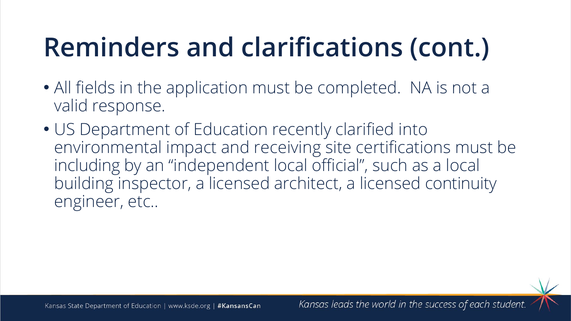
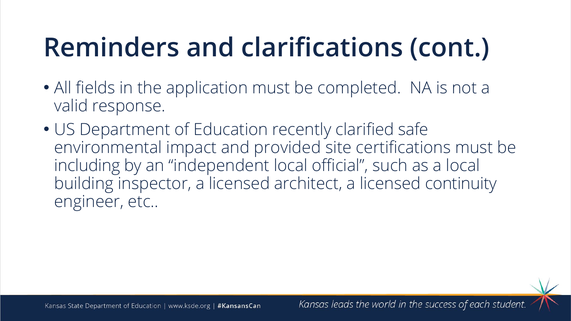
into: into -> safe (413, 130)
receiving: receiving -> provided (288, 148)
